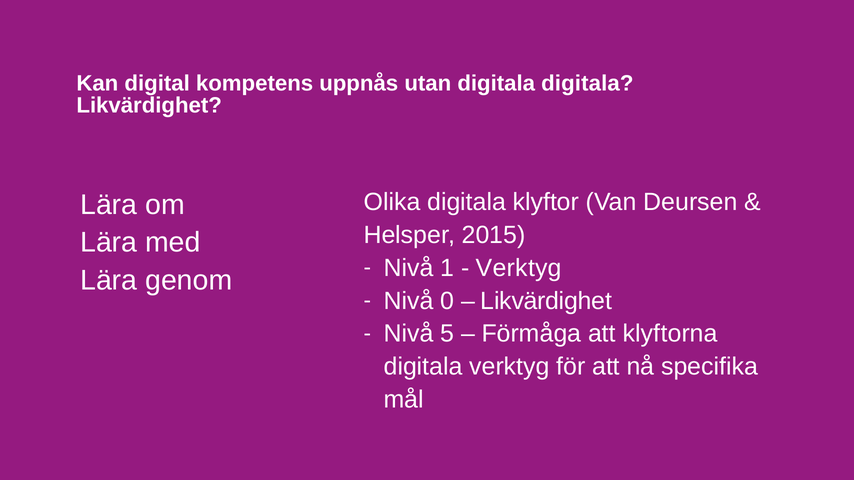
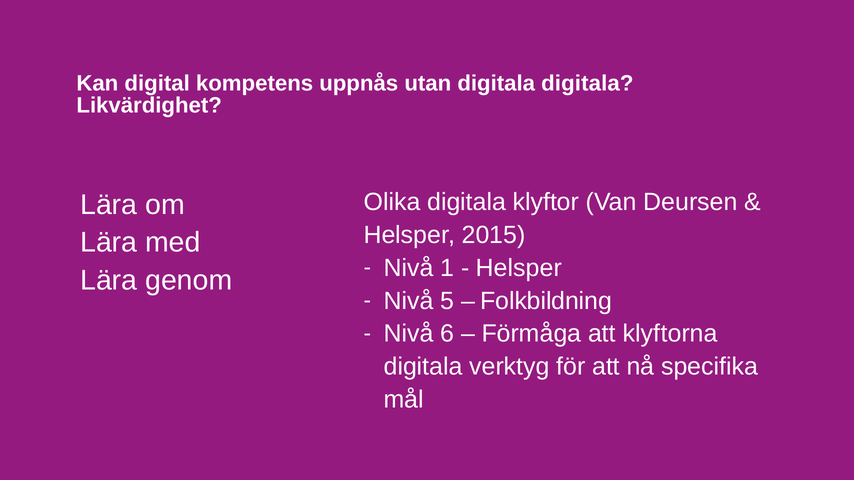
Verktyg: Verktyg -> Helsper (519, 268)
0: 0 -> 5 (447, 301)
Likvärdighet: Likvärdighet -> Folkbildning (546, 301)
5: 5 -> 6 (447, 334)
